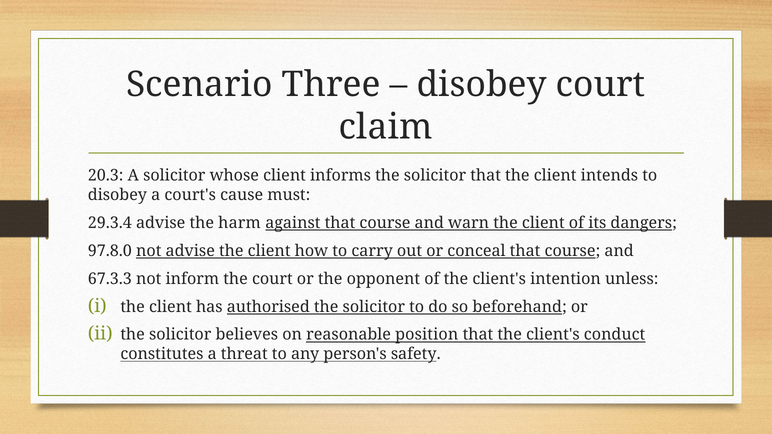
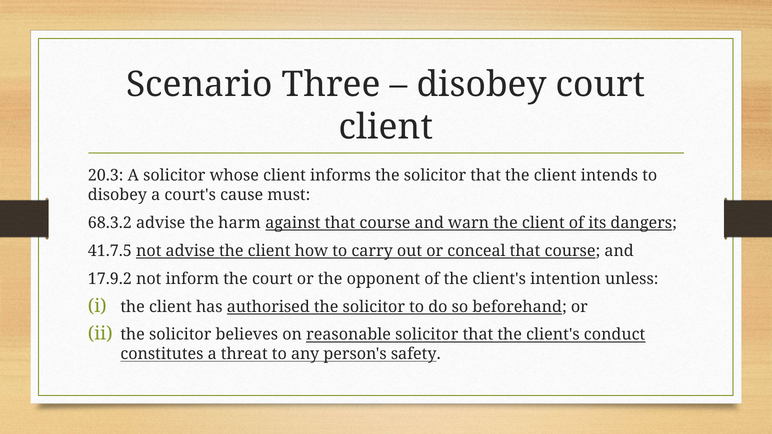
claim: claim -> client (386, 127)
29.3.4: 29.3.4 -> 68.3.2 (110, 223)
97.8.0: 97.8.0 -> 41.7.5 (110, 251)
67.3.3: 67.3.3 -> 17.9.2 (110, 279)
reasonable position: position -> solicitor (427, 335)
